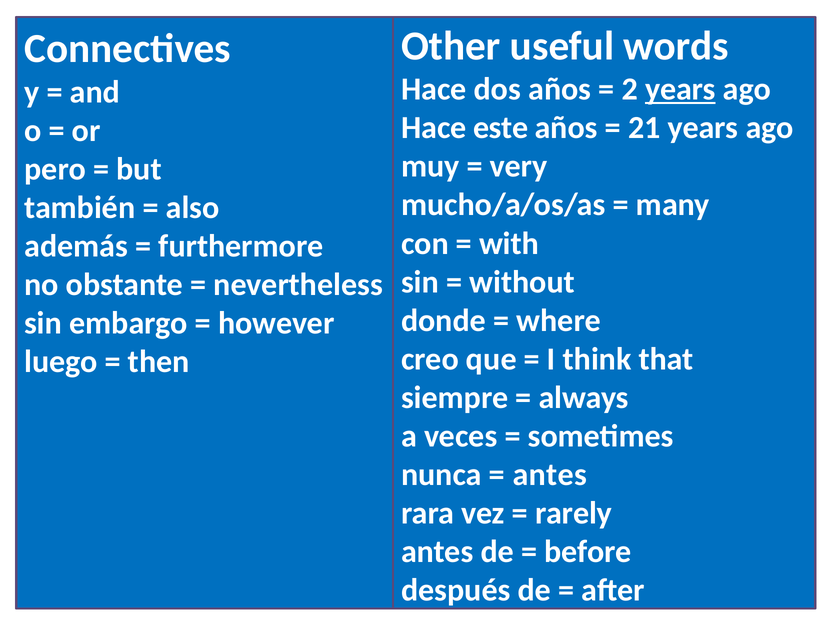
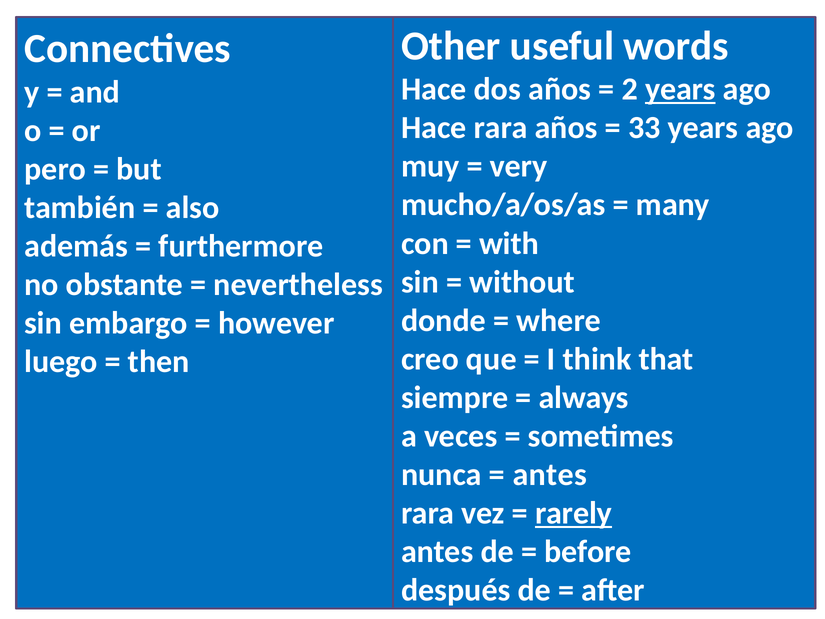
Hace este: este -> rara (501, 128)
21: 21 -> 33 (644, 128)
rarely underline: none -> present (574, 513)
